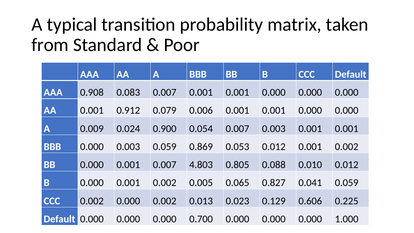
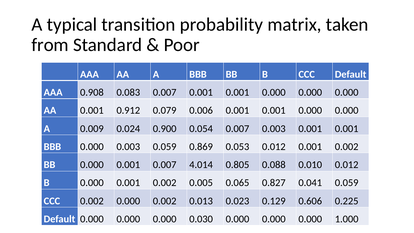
4.803: 4.803 -> 4.014 (201, 165)
0.700: 0.700 -> 0.030 (201, 219)
